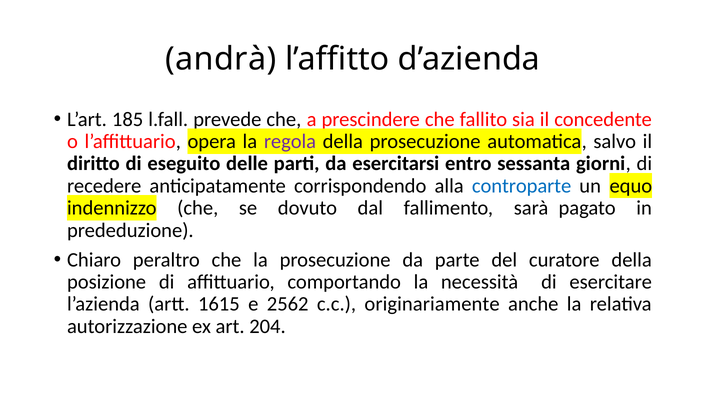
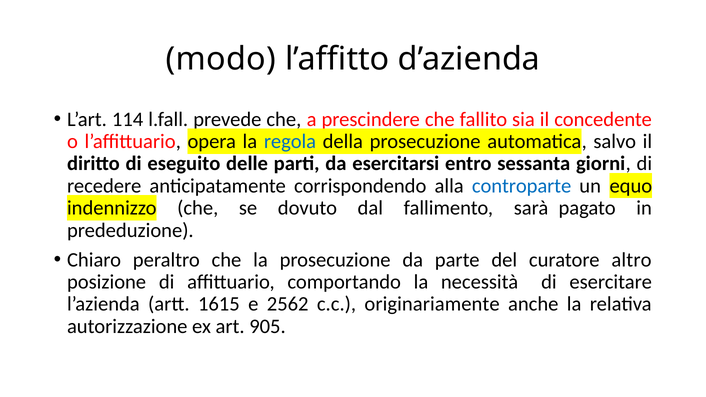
andrà: andrà -> modo (221, 59)
185: 185 -> 114 (128, 119)
regola colour: purple -> blue (290, 142)
curatore della: della -> altro (632, 260)
204: 204 -> 905 (267, 326)
